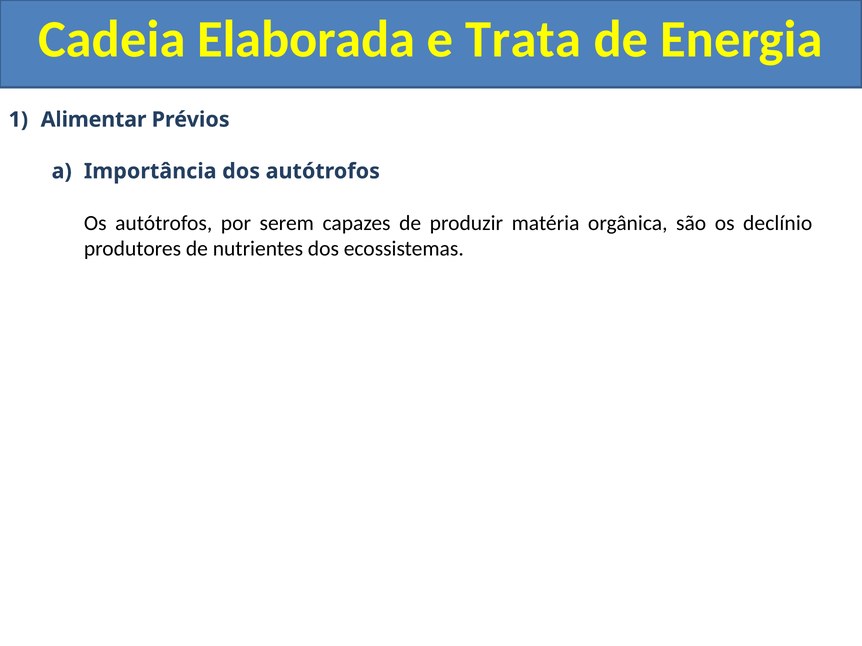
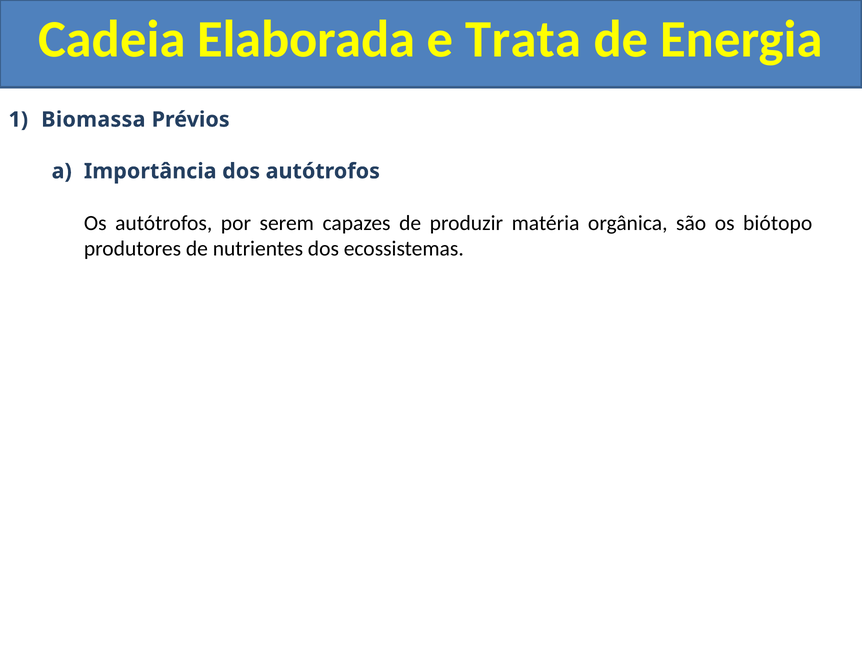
Alimentar: Alimentar -> Biomassa (93, 120)
declínio: declínio -> biótopo (778, 223)
